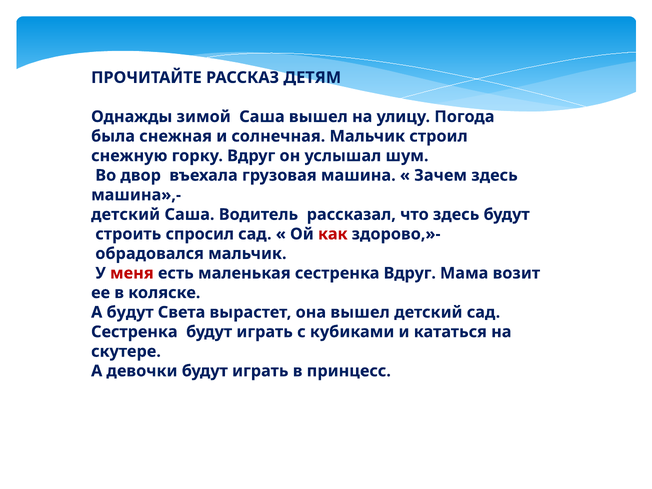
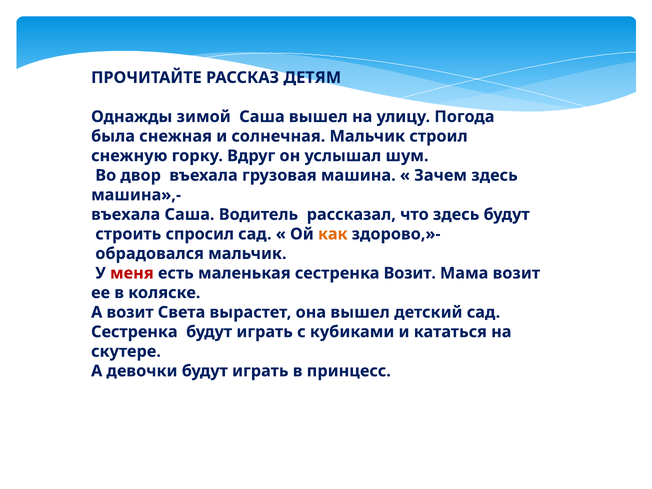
детский: детский -> въехала (126, 214)
как colour: red -> orange (333, 234)
сестренка Вдруг: Вдруг -> Возит (410, 273)
А будут: будут -> возит (130, 312)
